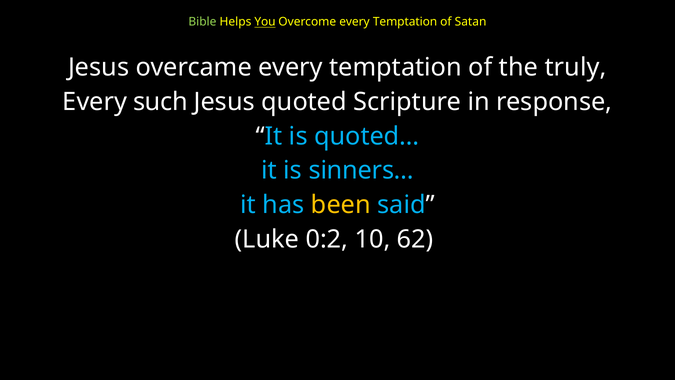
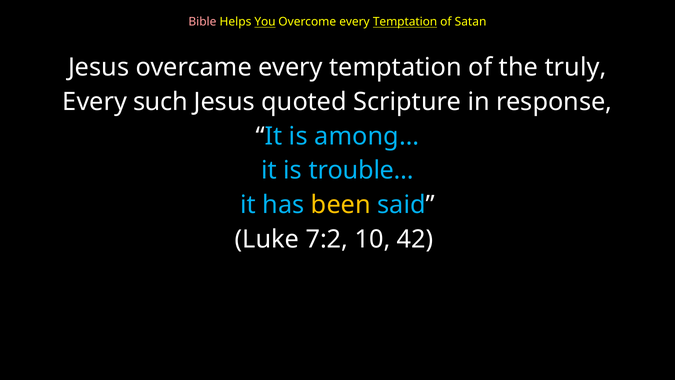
Bible colour: light green -> pink (202, 22)
Temptation underline: none -> present (405, 22)
quoted…: quoted… -> among… (367, 136)
sinners…: sinners… -> trouble… (361, 170)
0:2: 0:2 -> 7:2 (327, 239)
62: 62 -> 42 (415, 239)
